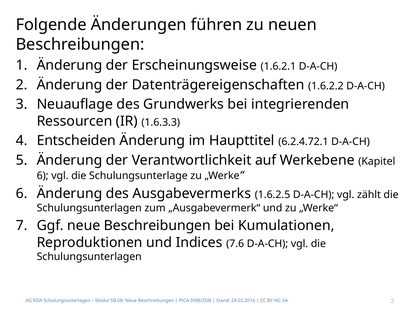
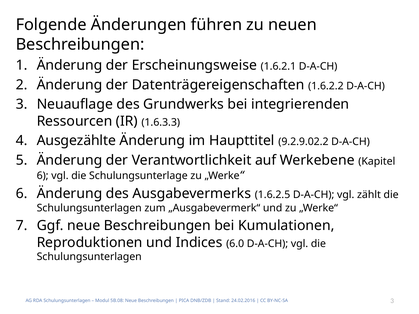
Entscheiden: Entscheiden -> Ausgezählte (76, 141)
6.2.4.72.1: 6.2.4.72.1 -> 9.2.9.02.2 (303, 142)
7.6: 7.6 -> 6.0 (235, 244)
